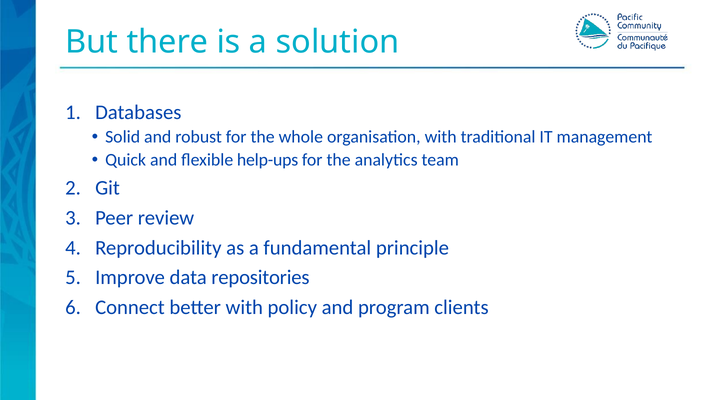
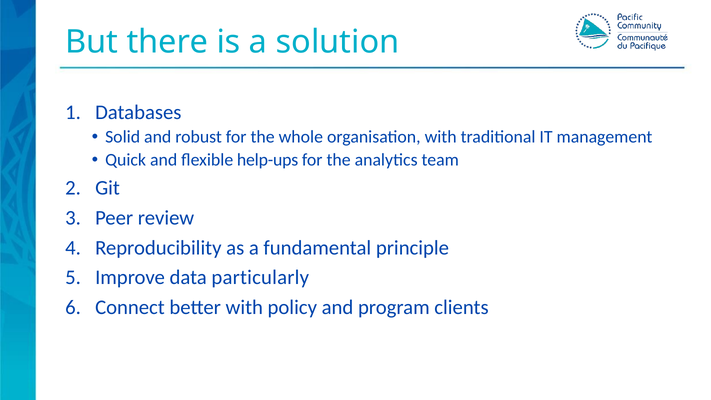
repositories: repositories -> particularly (260, 278)
